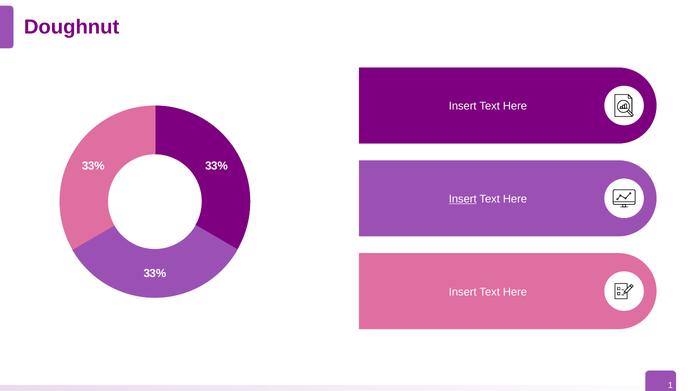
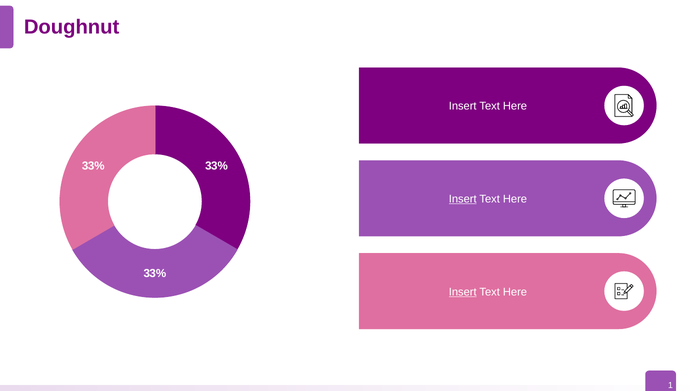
Insert underline: none -> present (463, 292)
